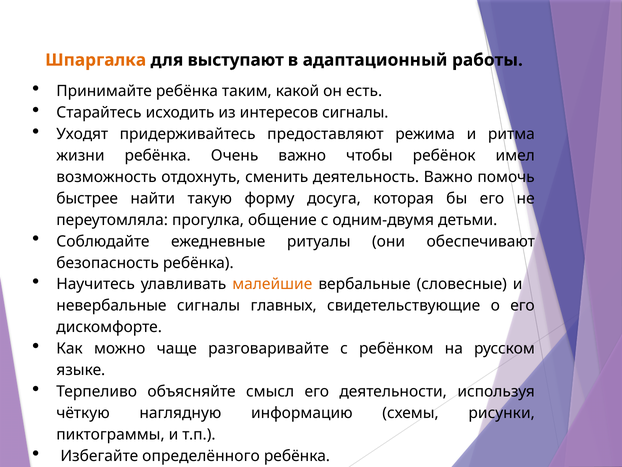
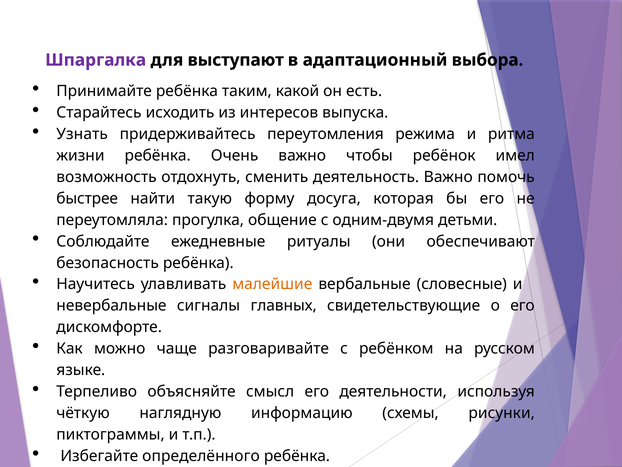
Шпаргалка colour: orange -> purple (96, 60)
работы: работы -> выбора (487, 60)
интересов сигналы: сигналы -> выпуска (355, 112)
Уходят: Уходят -> Узнать (82, 134)
предоставляют: предоставляют -> переутомления (326, 134)
